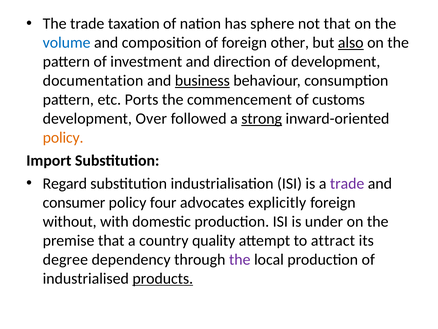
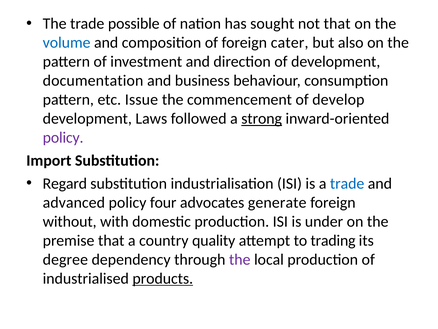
taxation: taxation -> possible (134, 24)
sphere: sphere -> sought (272, 24)
other: other -> cater (290, 43)
also underline: present -> none (351, 43)
business underline: present -> none (202, 81)
Ports: Ports -> Issue (141, 100)
customs: customs -> develop (338, 100)
Over: Over -> Laws (151, 119)
policy colour: orange -> purple (63, 138)
trade colour: purple -> blue (347, 183)
consumer: consumer -> advanced (74, 202)
explicitly: explicitly -> generate (277, 202)
attract: attract -> trading (333, 240)
